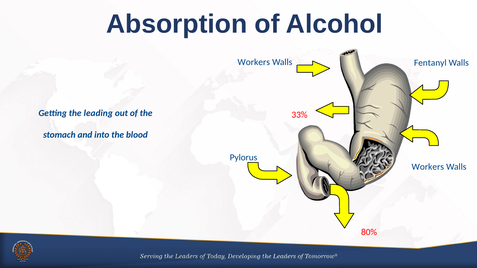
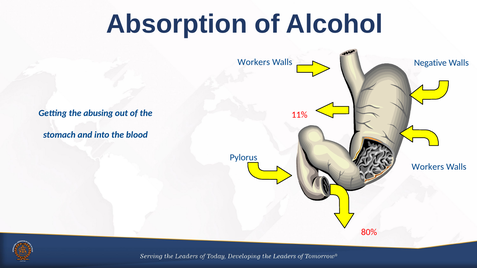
Fentanyl: Fentanyl -> Negative (430, 63)
leading: leading -> abusing (98, 113)
33%: 33% -> 11% (299, 115)
